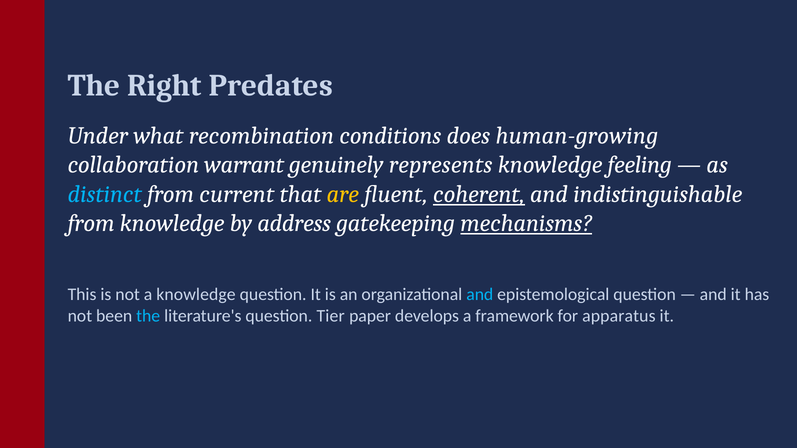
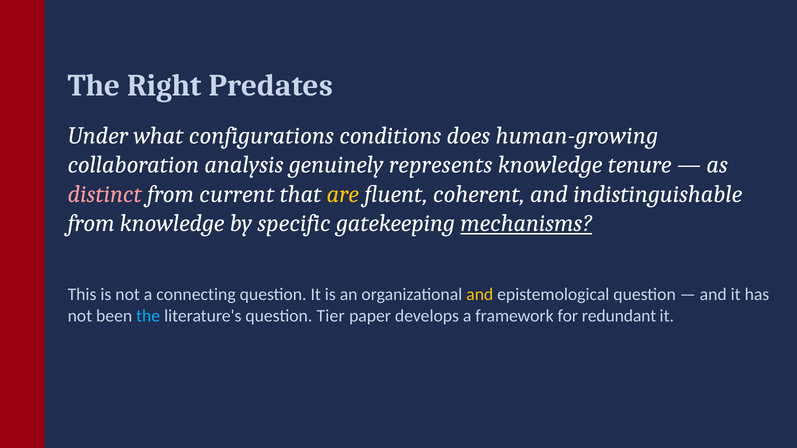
recombination: recombination -> configurations (261, 136)
warrant: warrant -> analysis (244, 165)
feeling: feeling -> tenure (640, 165)
distinct colour: light blue -> pink (105, 194)
coherent underline: present -> none (479, 194)
address: address -> specific (294, 224)
a knowledge: knowledge -> connecting (196, 295)
and colour: light blue -> yellow (480, 295)
apparatus: apparatus -> redundant (619, 316)
